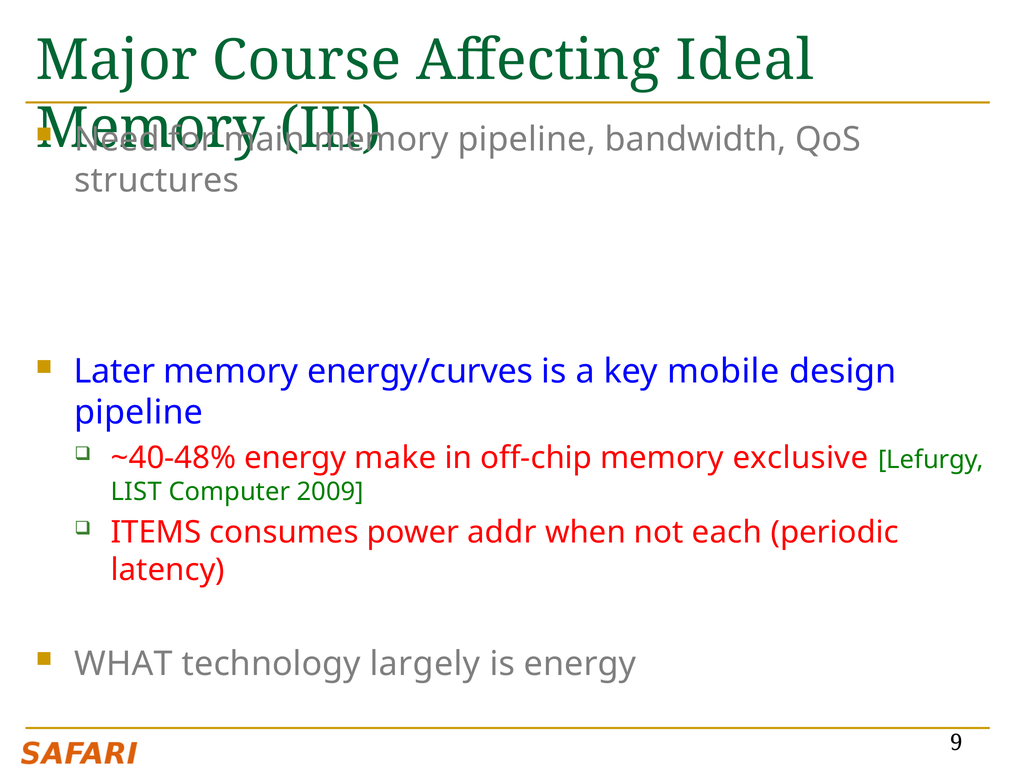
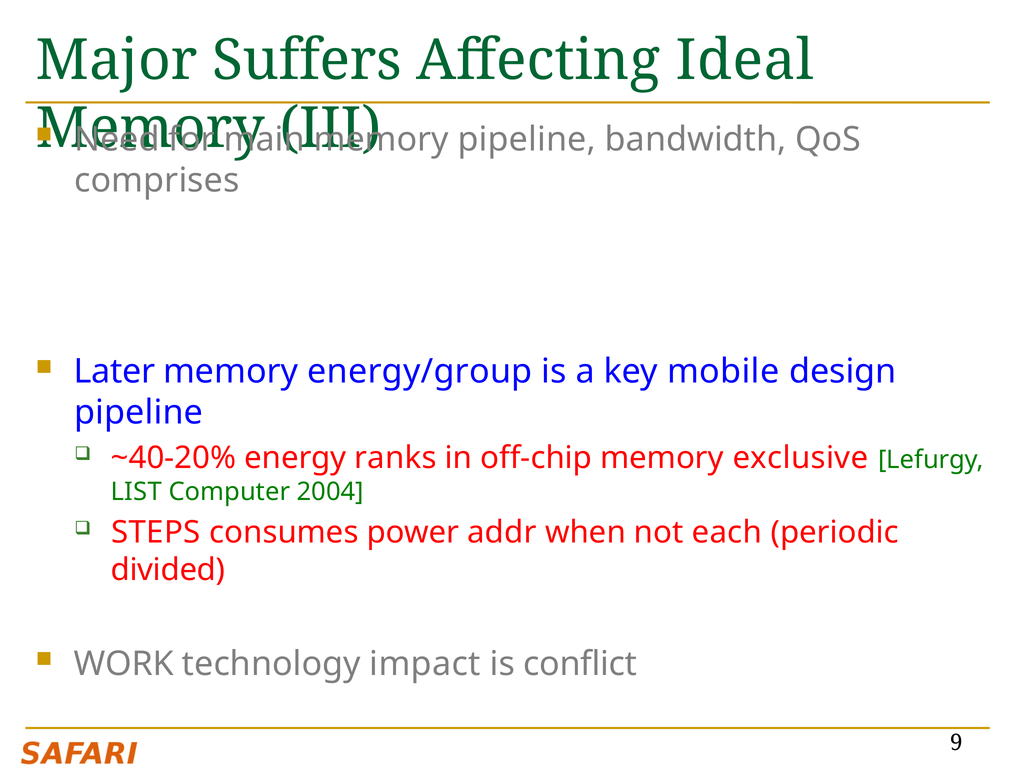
Course: Course -> Suffers (307, 60)
structures: structures -> comprises (157, 181)
energy/curves: energy/curves -> energy/group (420, 372)
~40-48%: ~40-48% -> ~40-20% (174, 458)
make: make -> ranks (395, 458)
2009: 2009 -> 2004 (330, 492)
ITEMS: ITEMS -> STEPS (156, 532)
latency: latency -> divided (168, 570)
WHAT: WHAT -> WORK (124, 664)
largely: largely -> impact (425, 664)
is energy: energy -> conflict (580, 664)
